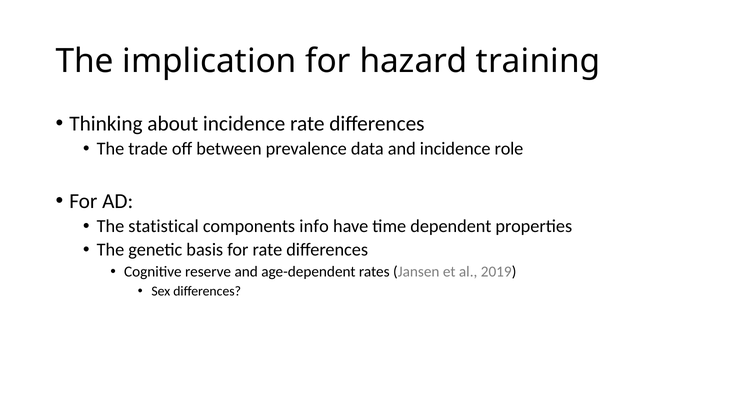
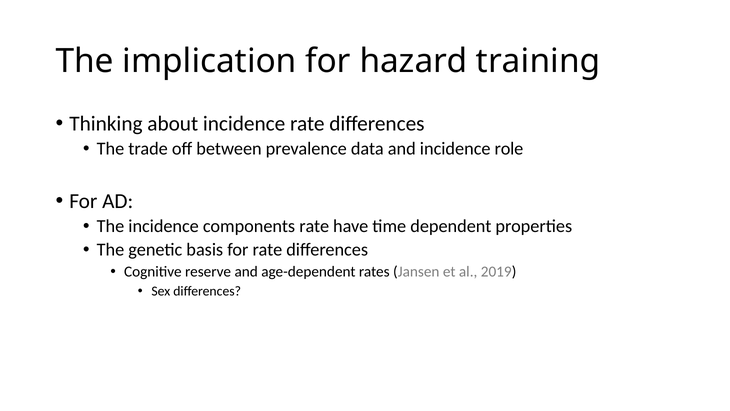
The statistical: statistical -> incidence (164, 226)
components info: info -> rate (314, 226)
